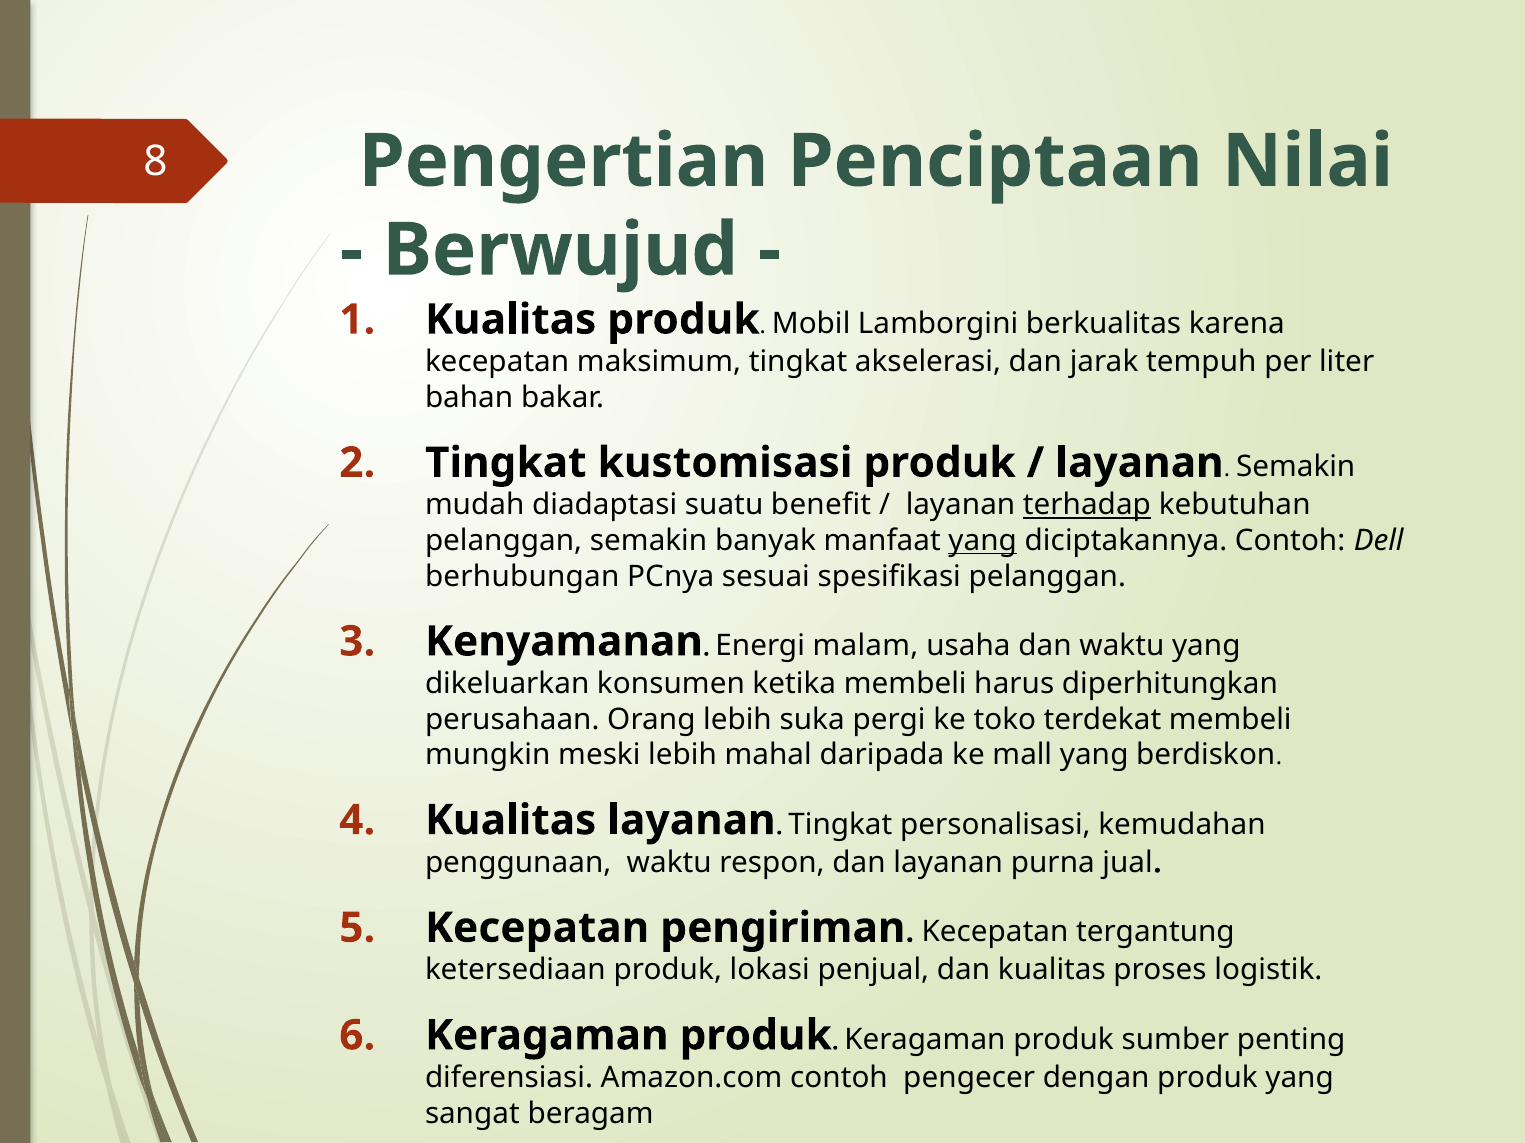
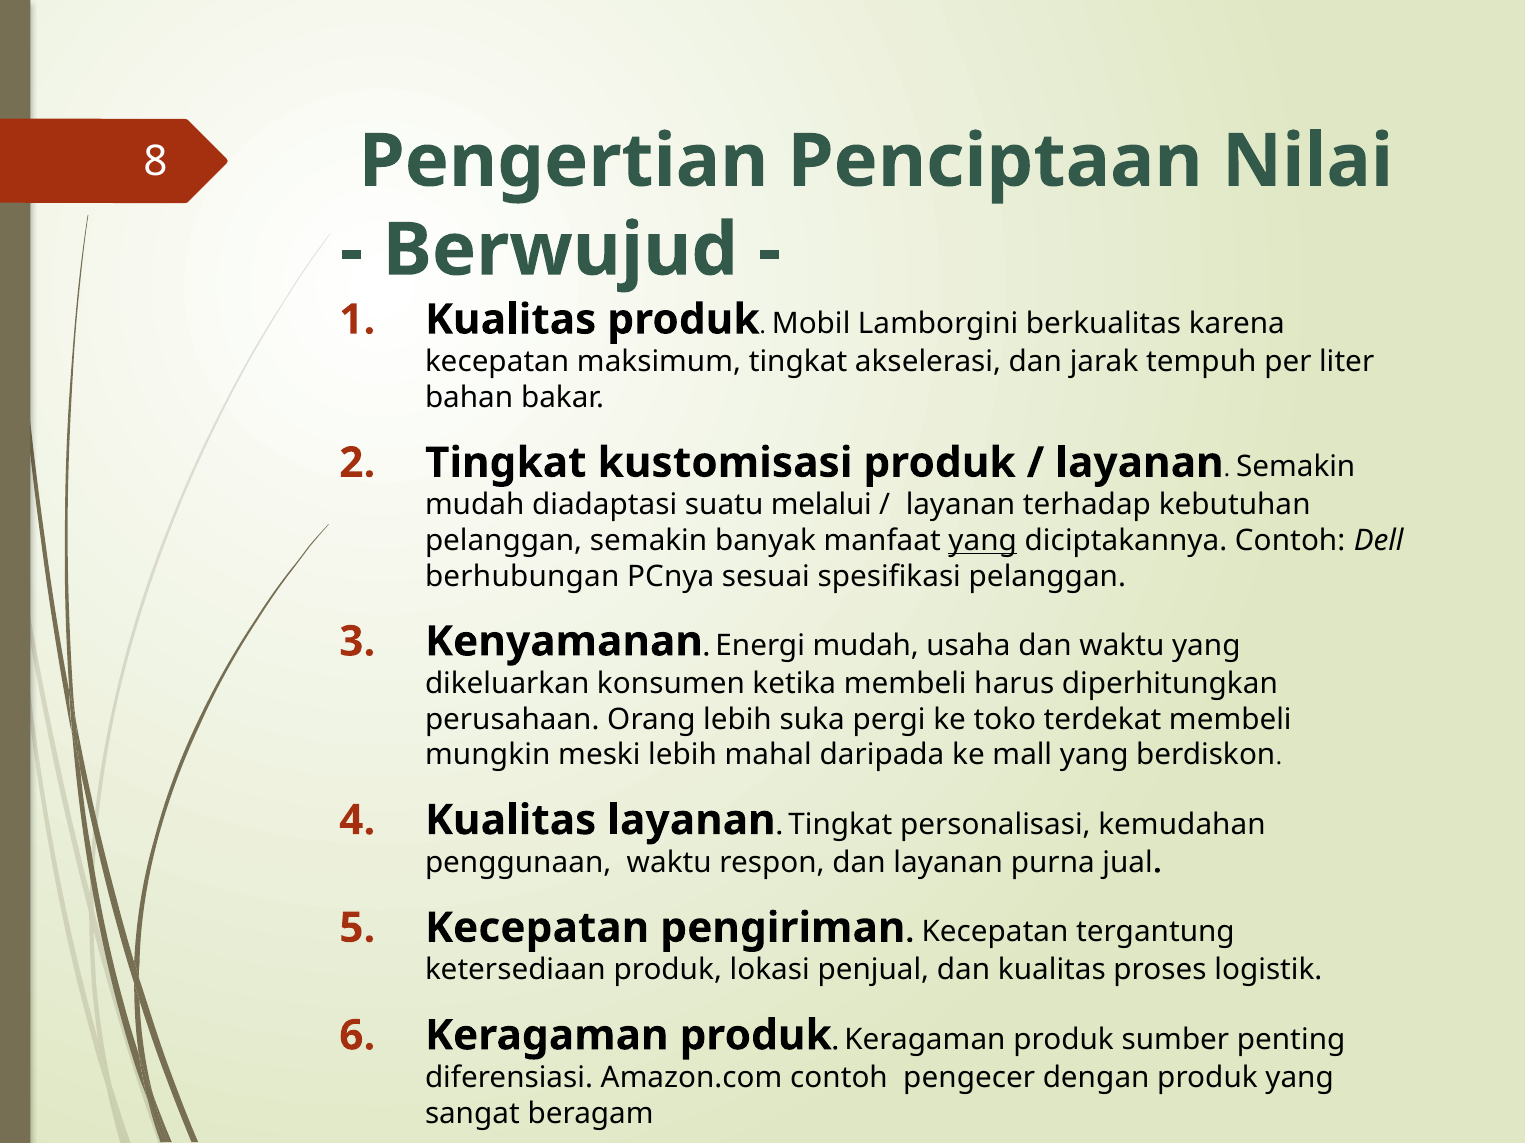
benefit: benefit -> melalui (821, 505)
terhadap underline: present -> none (1087, 505)
Energi malam: malam -> mudah (866, 646)
